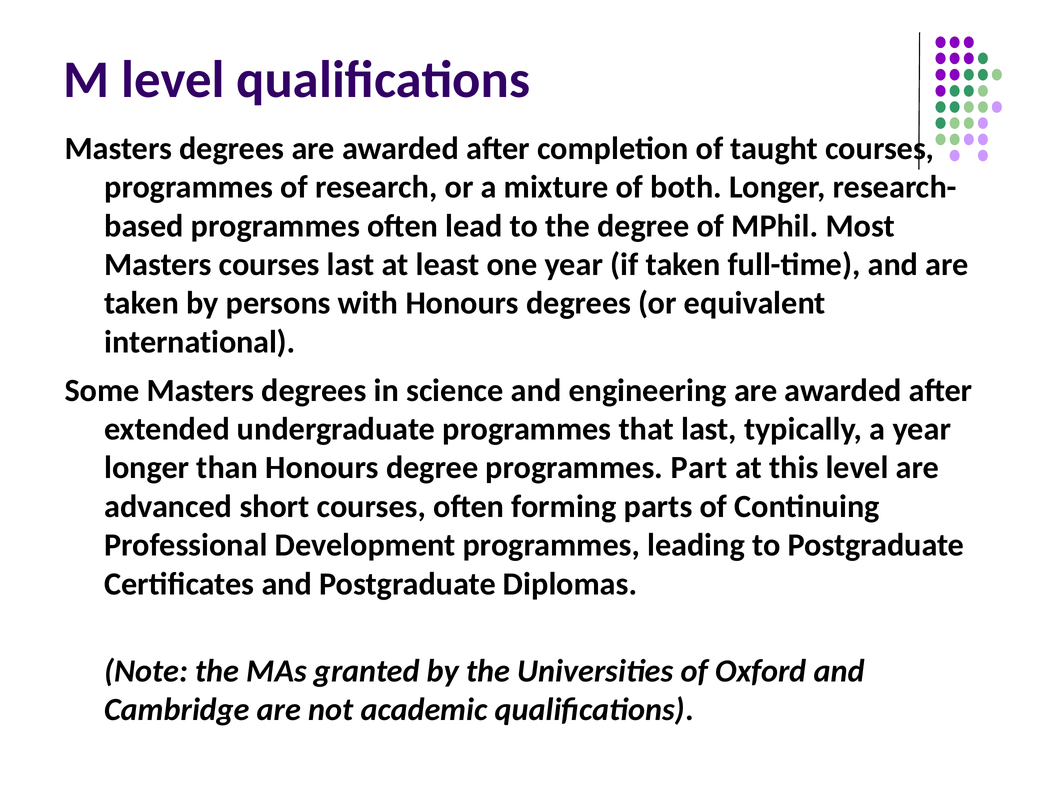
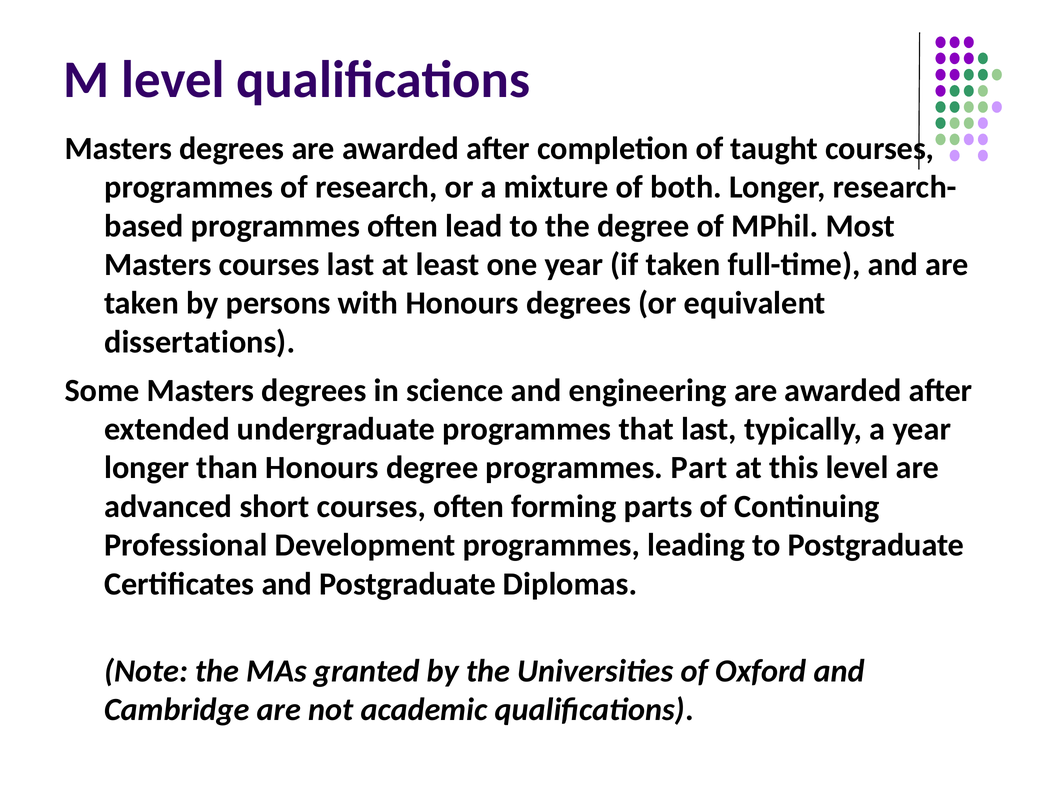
international: international -> dissertations (200, 342)
